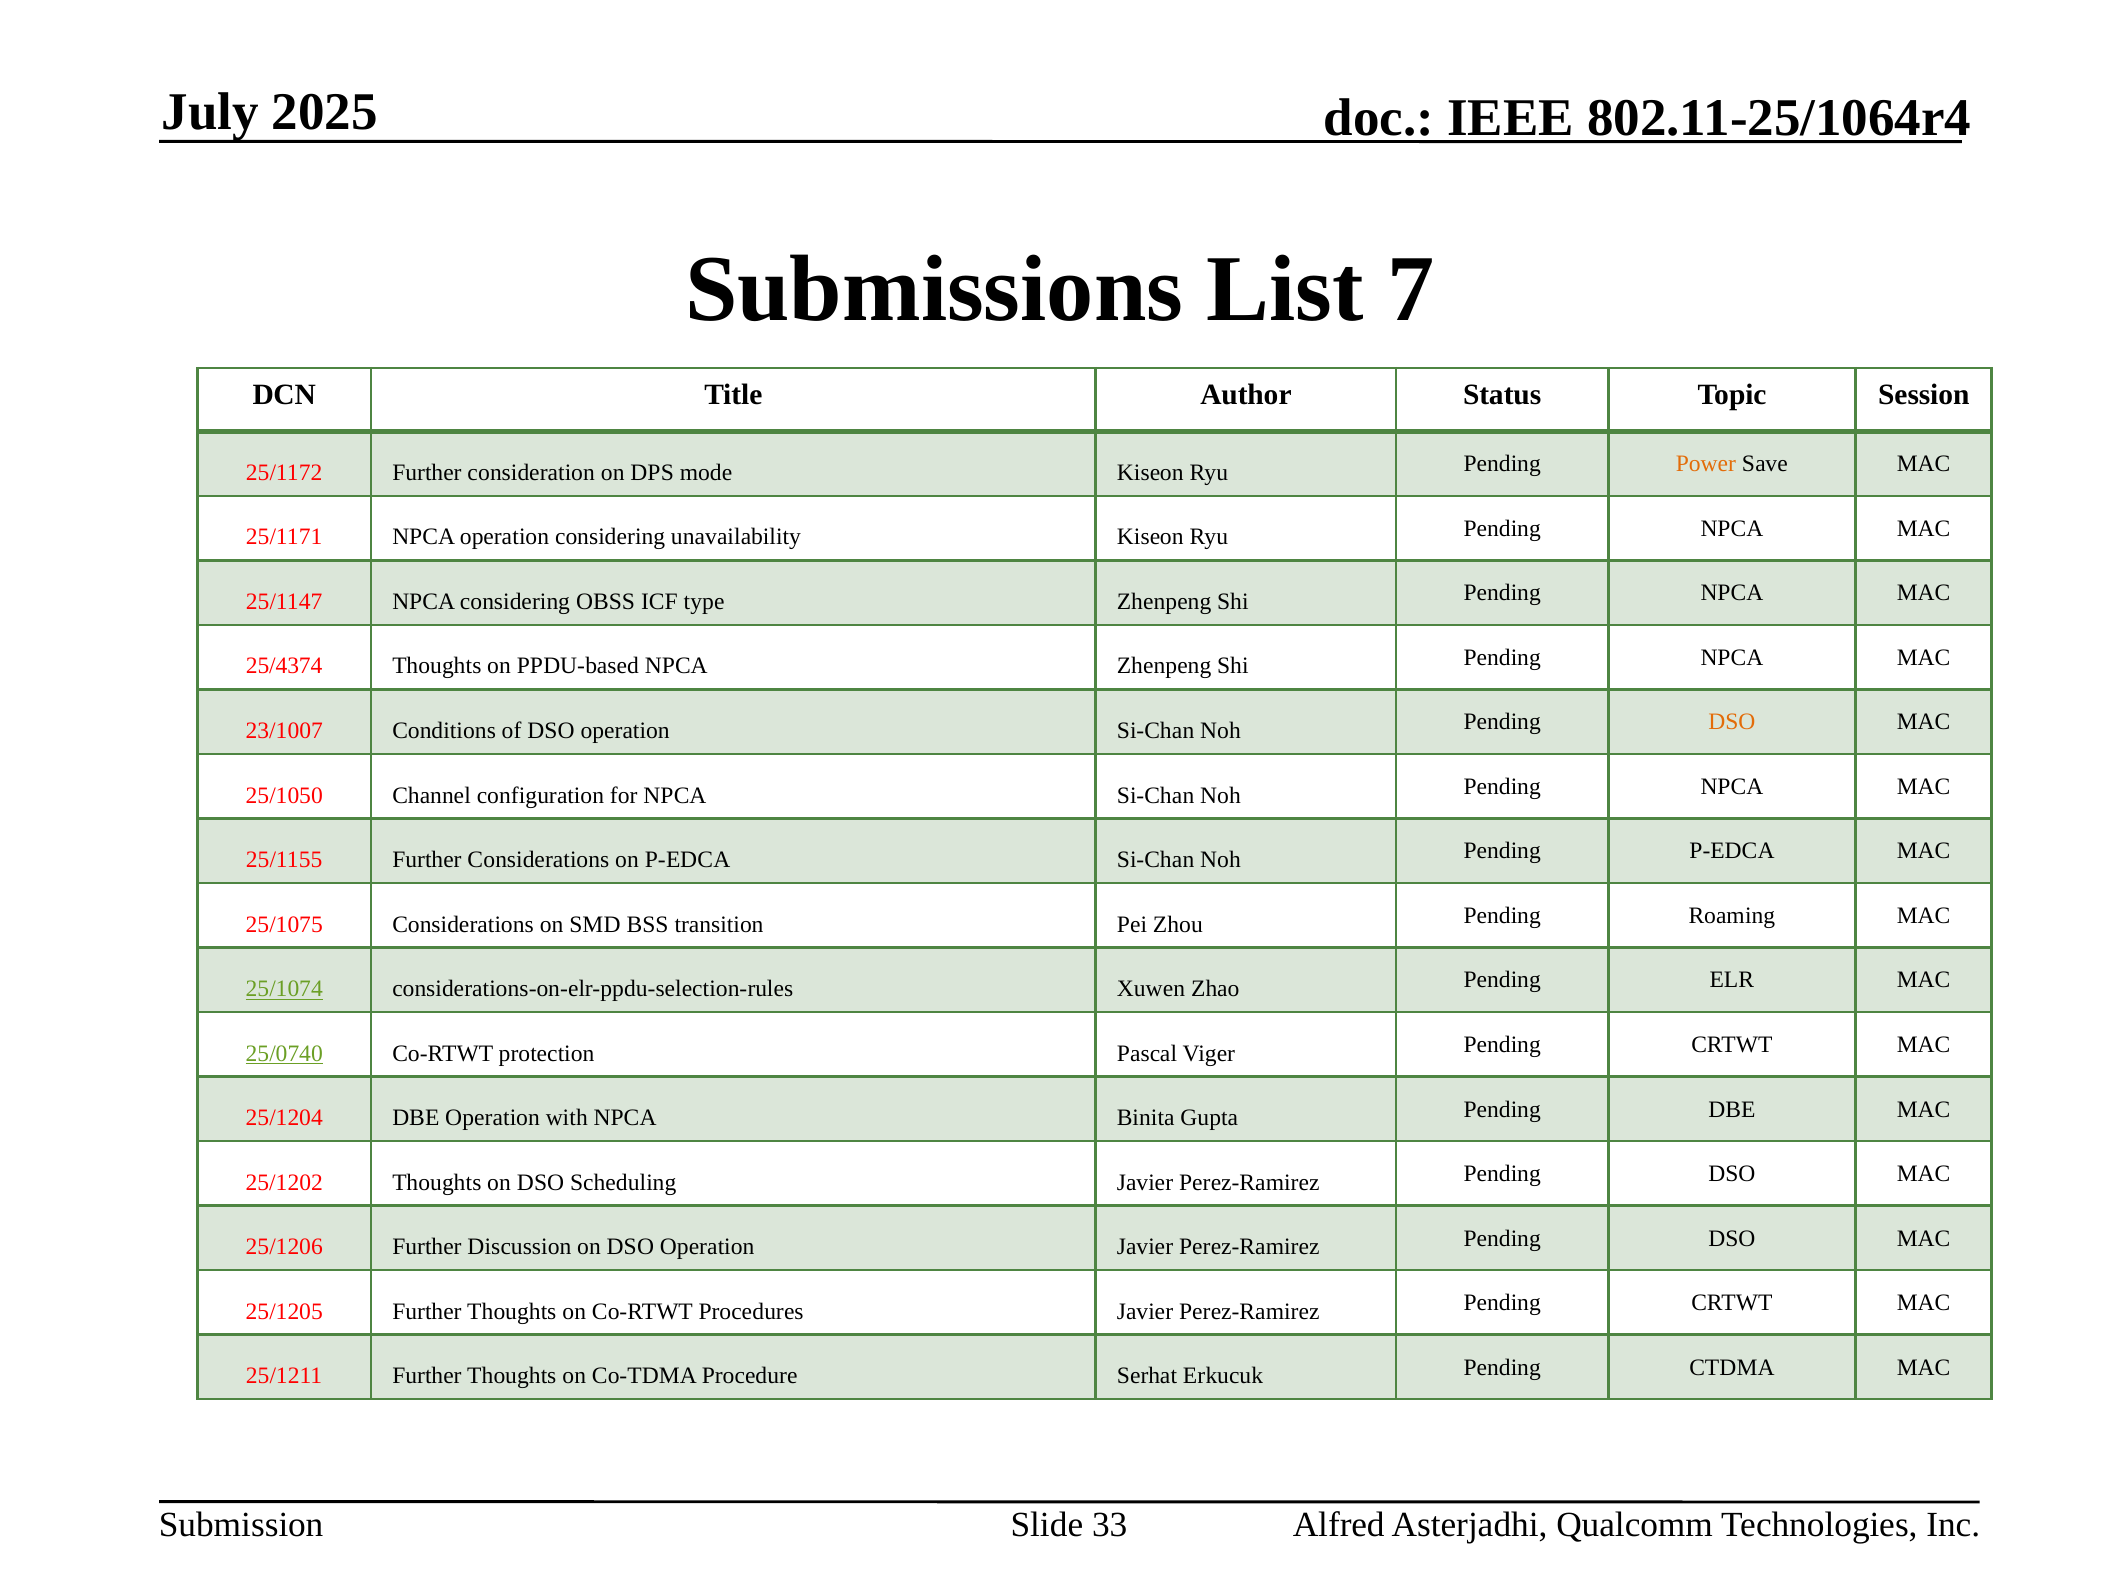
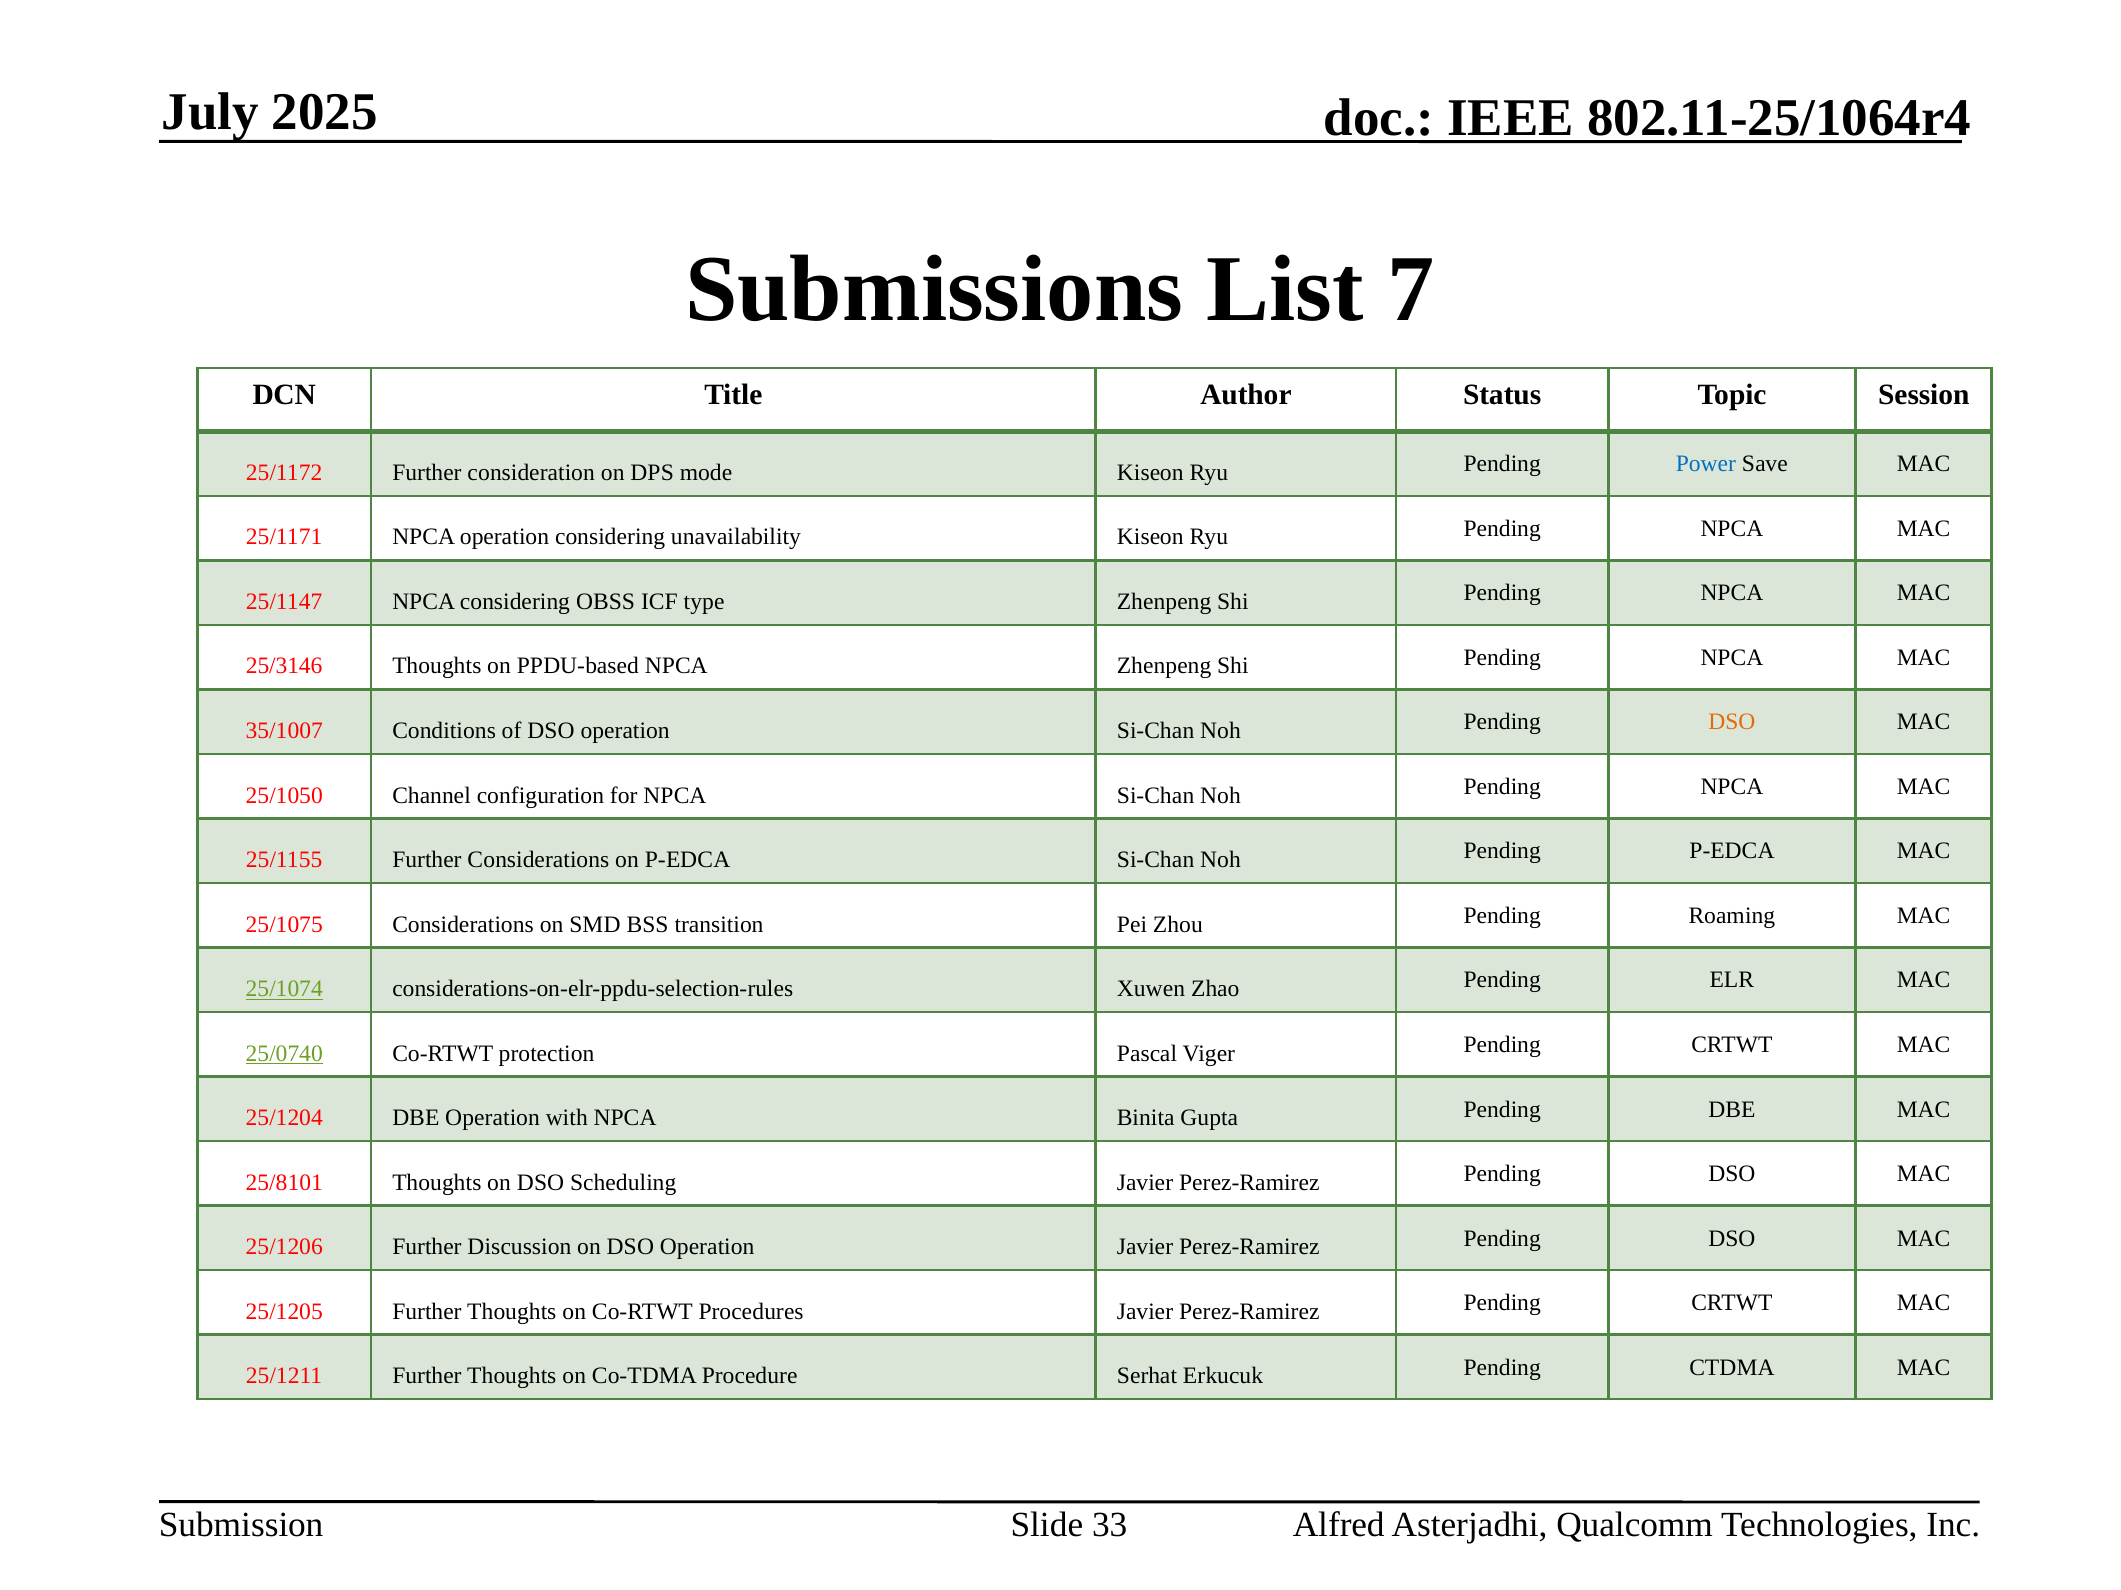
Power colour: orange -> blue (1706, 464)
25/4374: 25/4374 -> 25/3146 (284, 667)
23/1007: 23/1007 -> 35/1007 (284, 731)
25/1202: 25/1202 -> 25/8101 (284, 1183)
